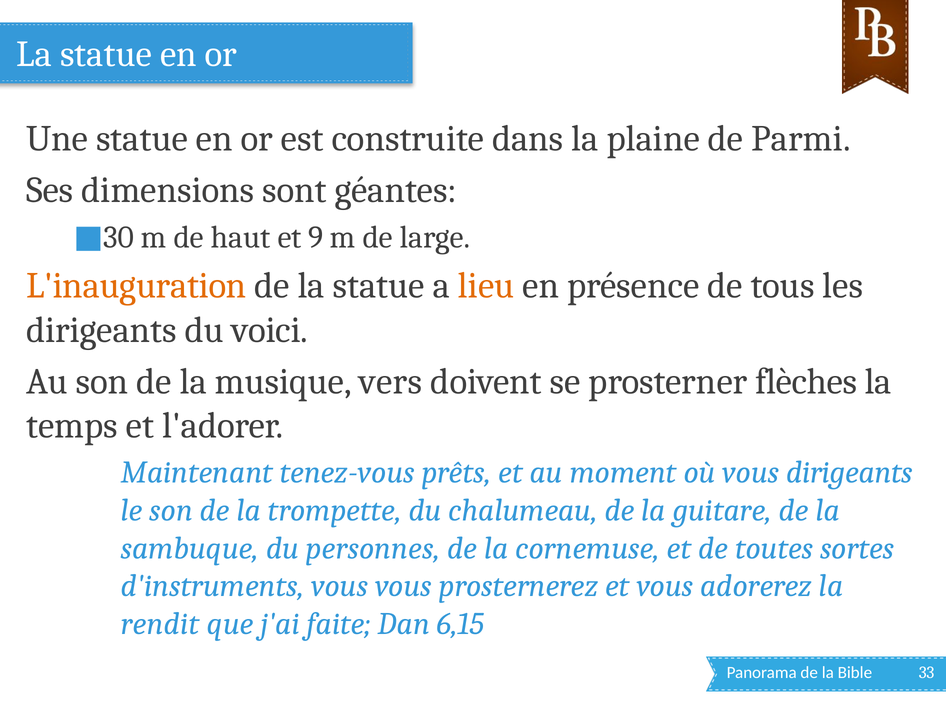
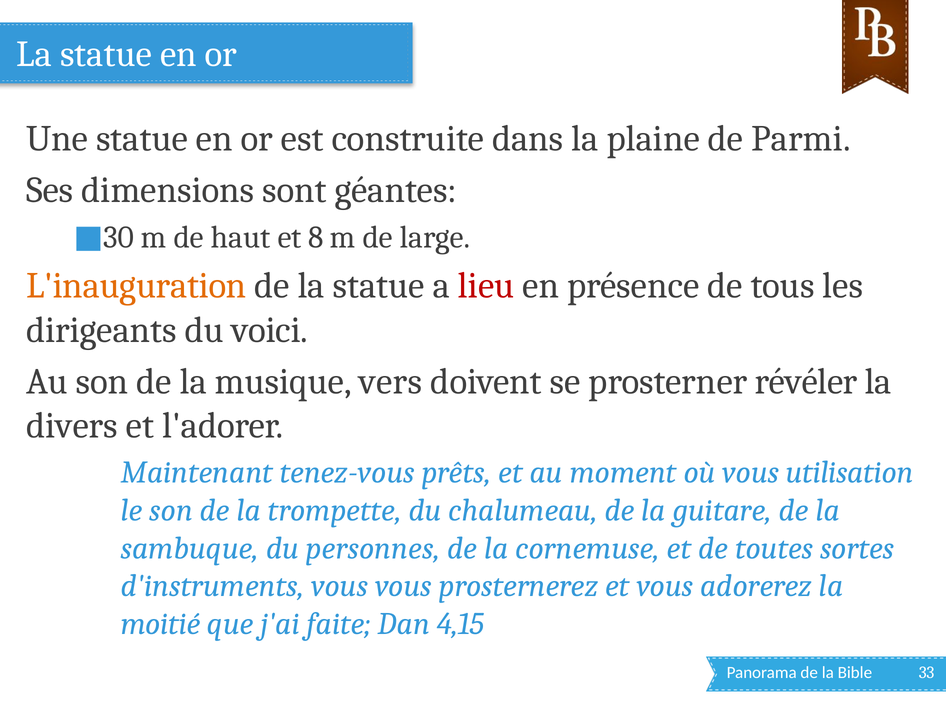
9: 9 -> 8 (316, 237)
lieu colour: orange -> red (486, 286)
flèches: flèches -> révéler (806, 382)
temps: temps -> divers (72, 426)
vous dirigeants: dirigeants -> utilisation (850, 473)
rendit: rendit -> moitié (160, 624)
6,15: 6,15 -> 4,15 (460, 624)
